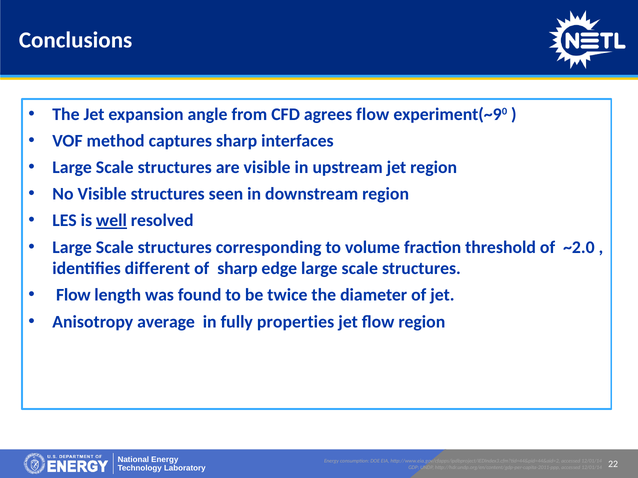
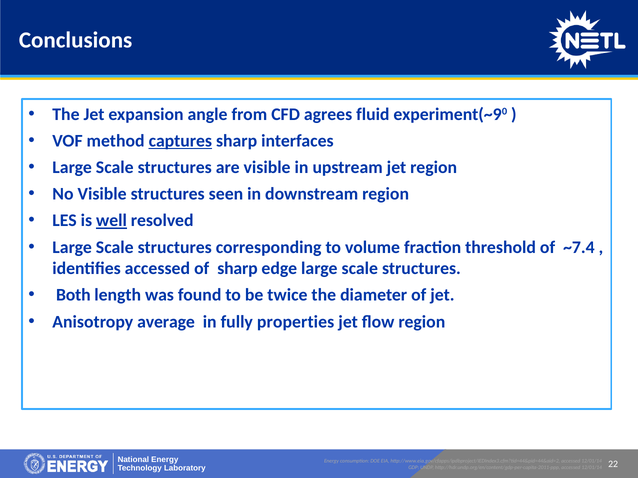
agrees flow: flow -> fluid (373, 114)
captures underline: none -> present (180, 141)
~2.0: ~2.0 -> ~7.4 (579, 247)
identifies different: different -> accessed (157, 269)
Flow: Flow -> Both (73, 295)
